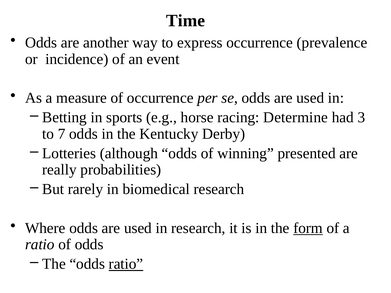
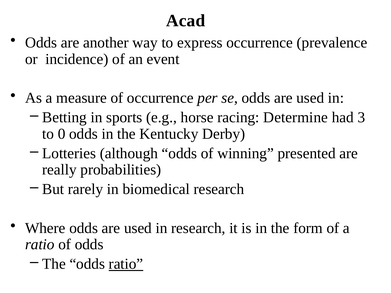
Time: Time -> Acad (186, 21)
7: 7 -> 0 (62, 134)
form underline: present -> none (308, 228)
